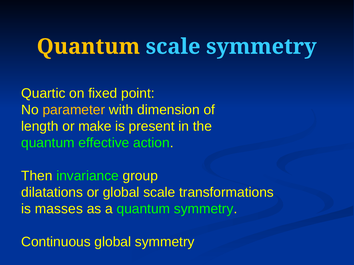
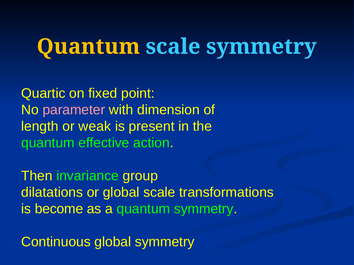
parameter colour: yellow -> pink (74, 110)
make: make -> weak (95, 127)
masses: masses -> become (59, 209)
